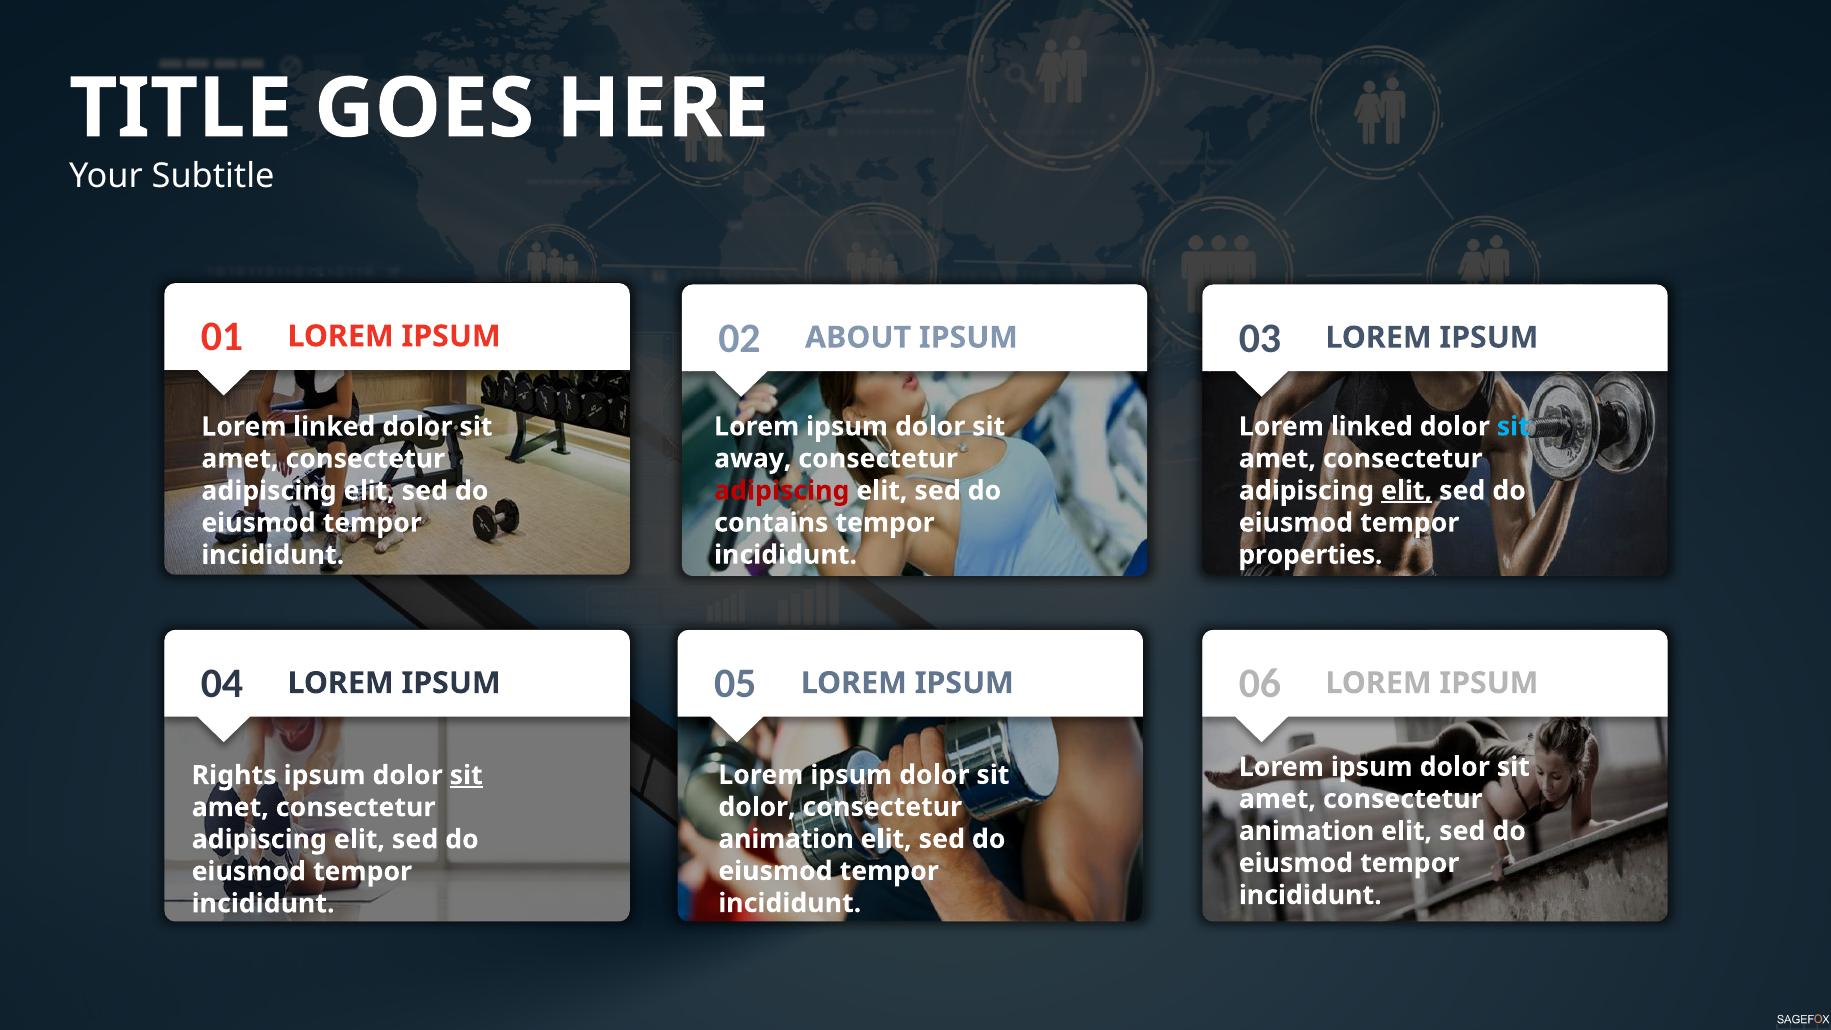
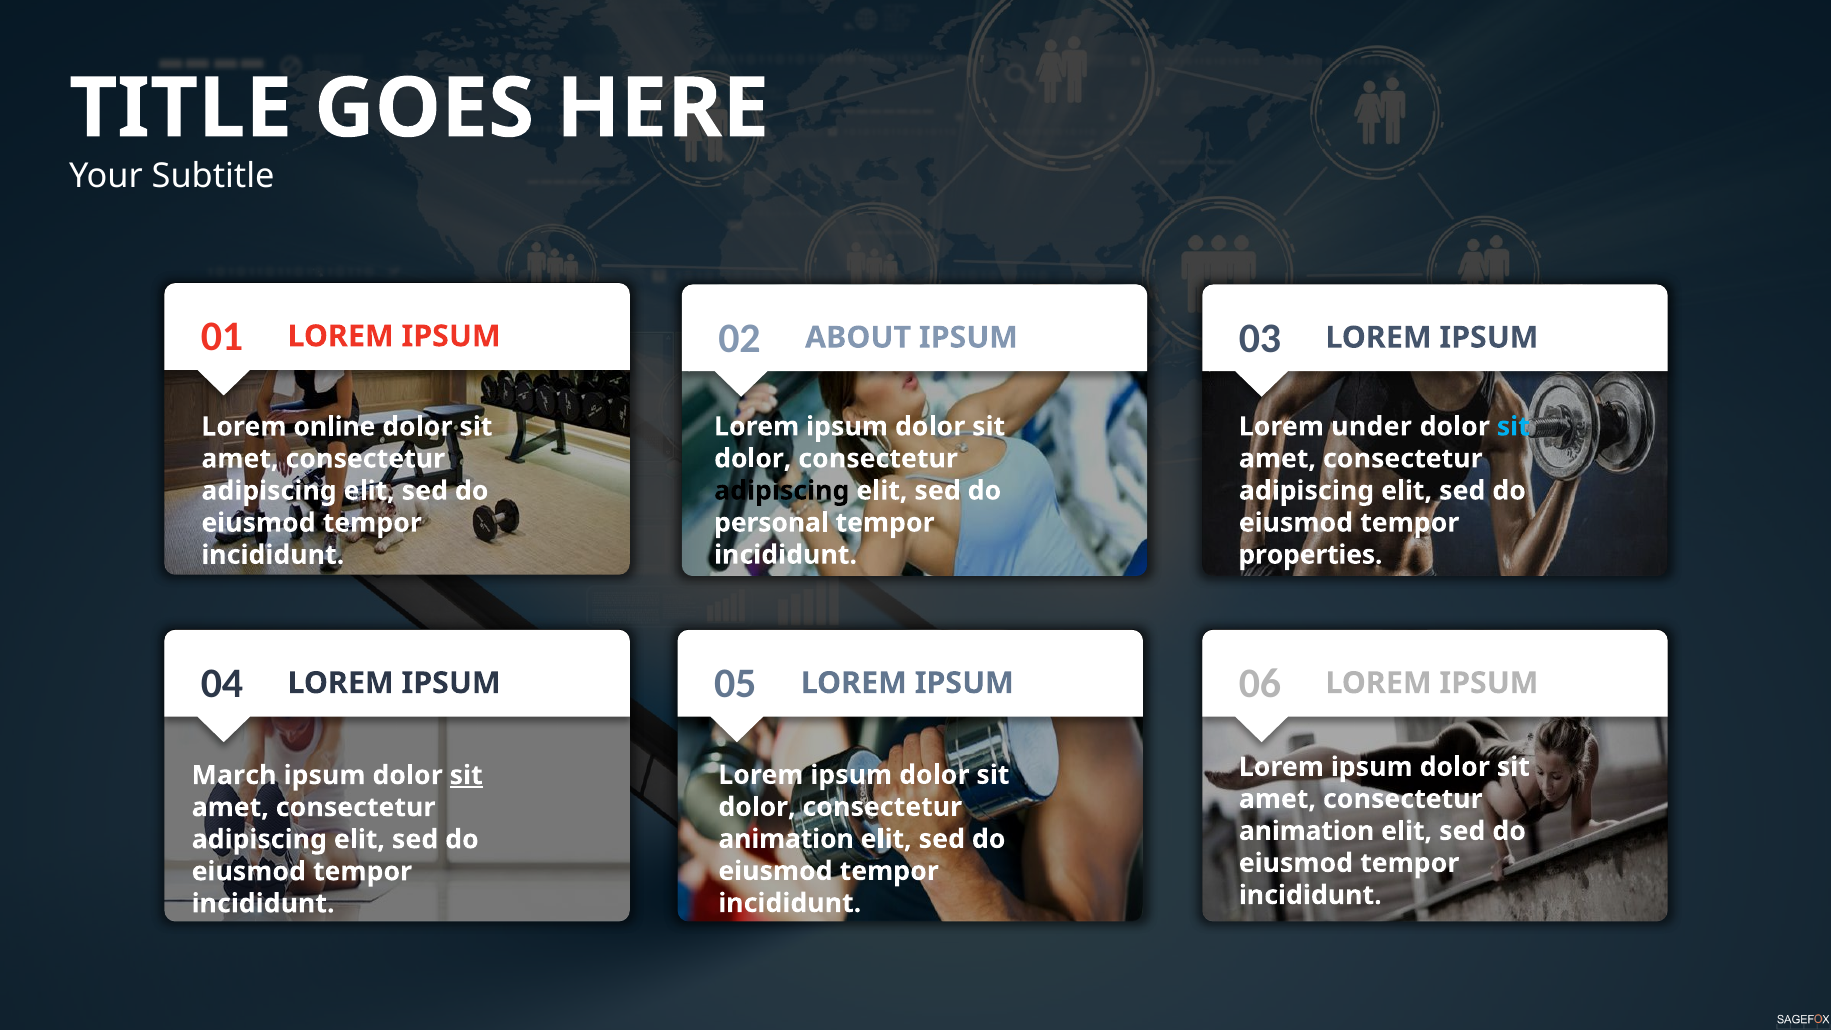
linked: linked -> online (334, 427)
linked: linked -> under (1372, 427)
away: away -> dolor (753, 459)
adipiscing colour: red -> black (782, 491)
elit underline: present -> none (1407, 491)
contains: contains -> personal (771, 523)
Rights: Rights -> March (234, 775)
